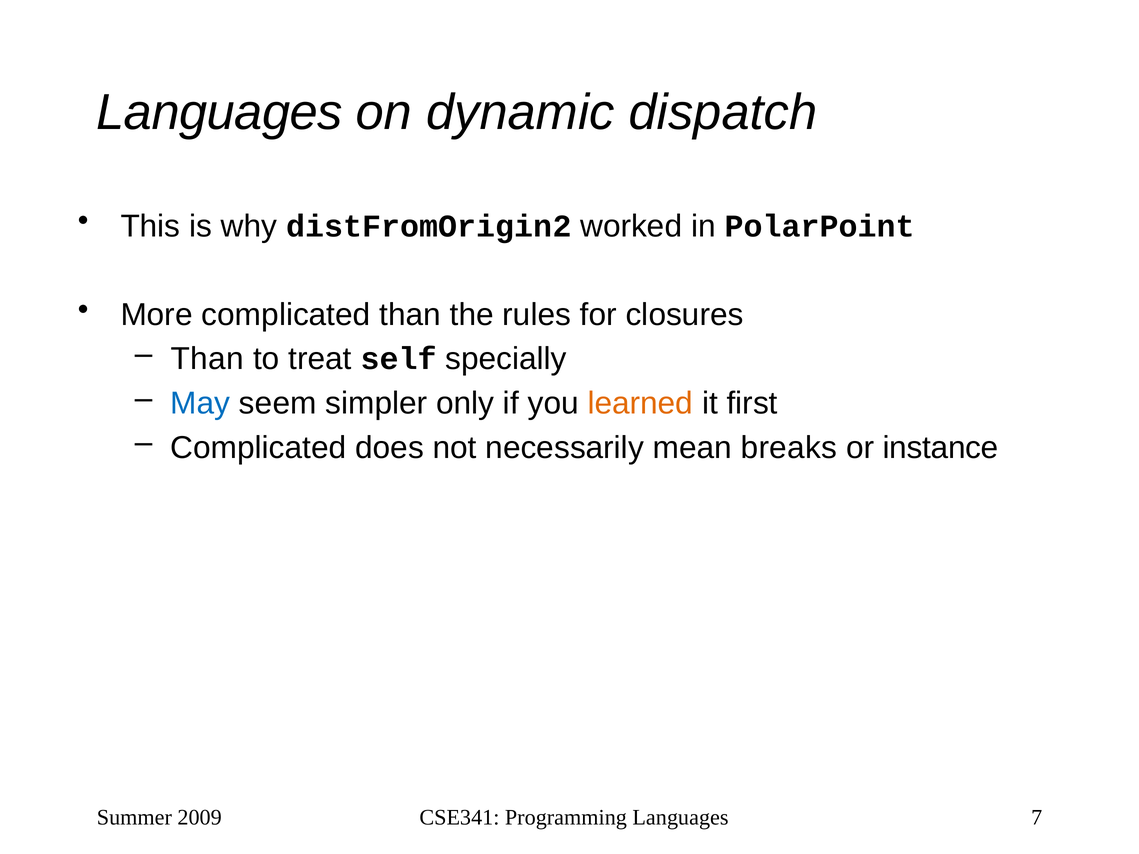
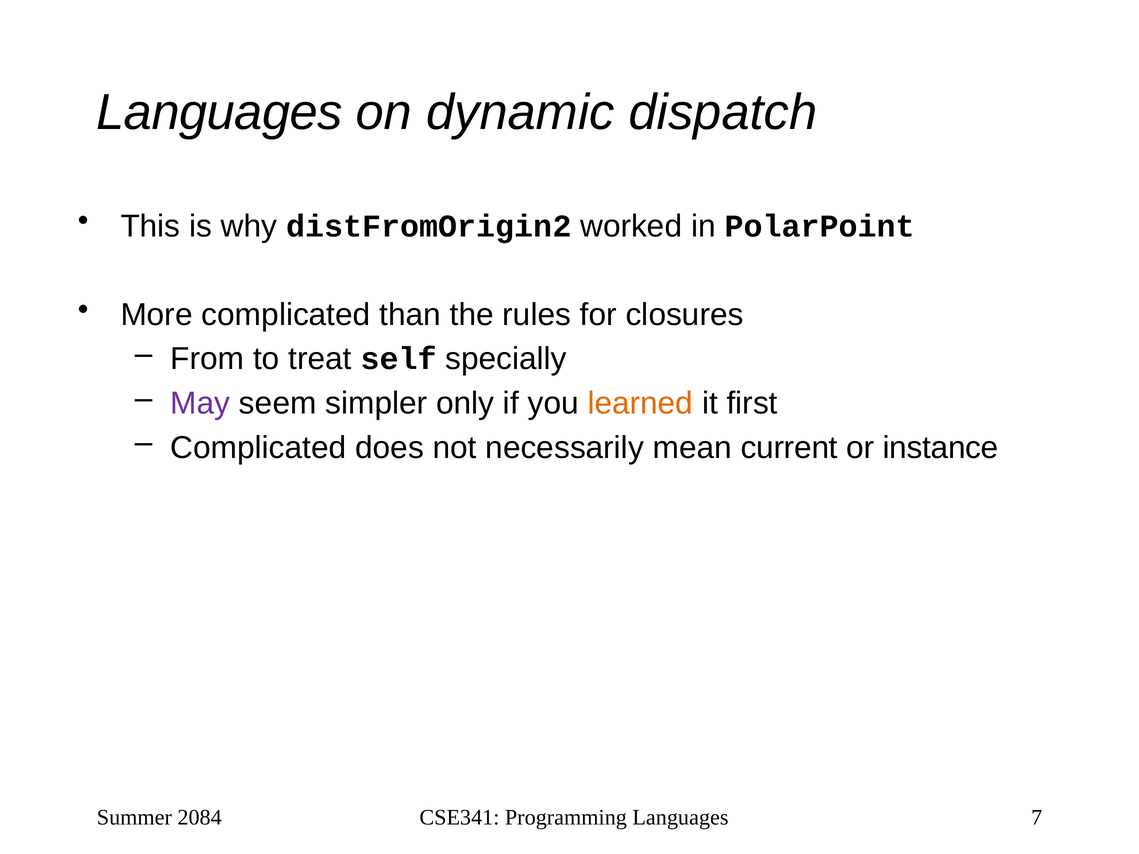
Than: Than -> From (207, 359)
May colour: blue -> purple (200, 403)
breaks: breaks -> current (789, 448)
2009: 2009 -> 2084 (200, 818)
